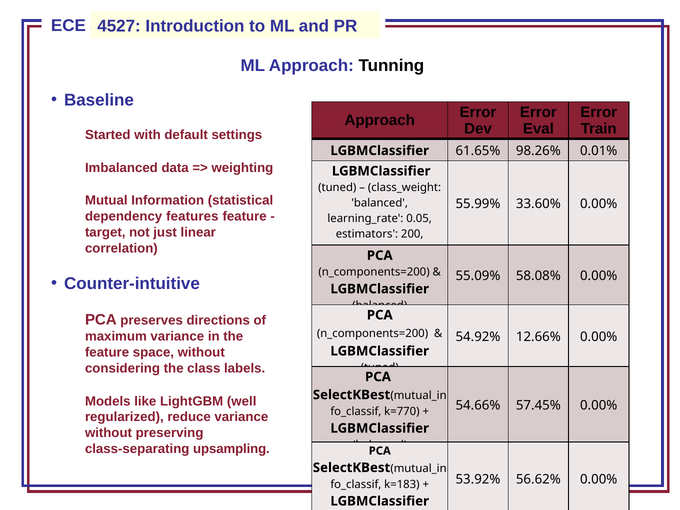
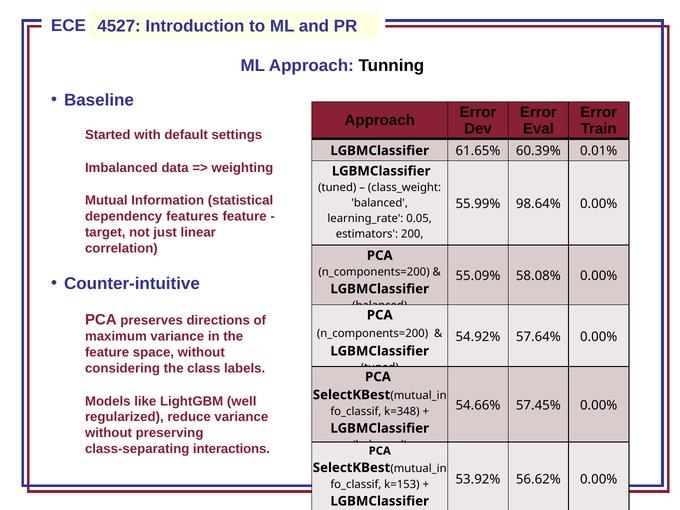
98.26%: 98.26% -> 60.39% (538, 151)
33.60%: 33.60% -> 98.64% (538, 204)
12.66%: 12.66% -> 57.64% (538, 337)
k=770: k=770 -> k=348 (402, 411)
upsampling: upsampling -> interactions (231, 449)
k=183: k=183 -> k=153 (402, 484)
